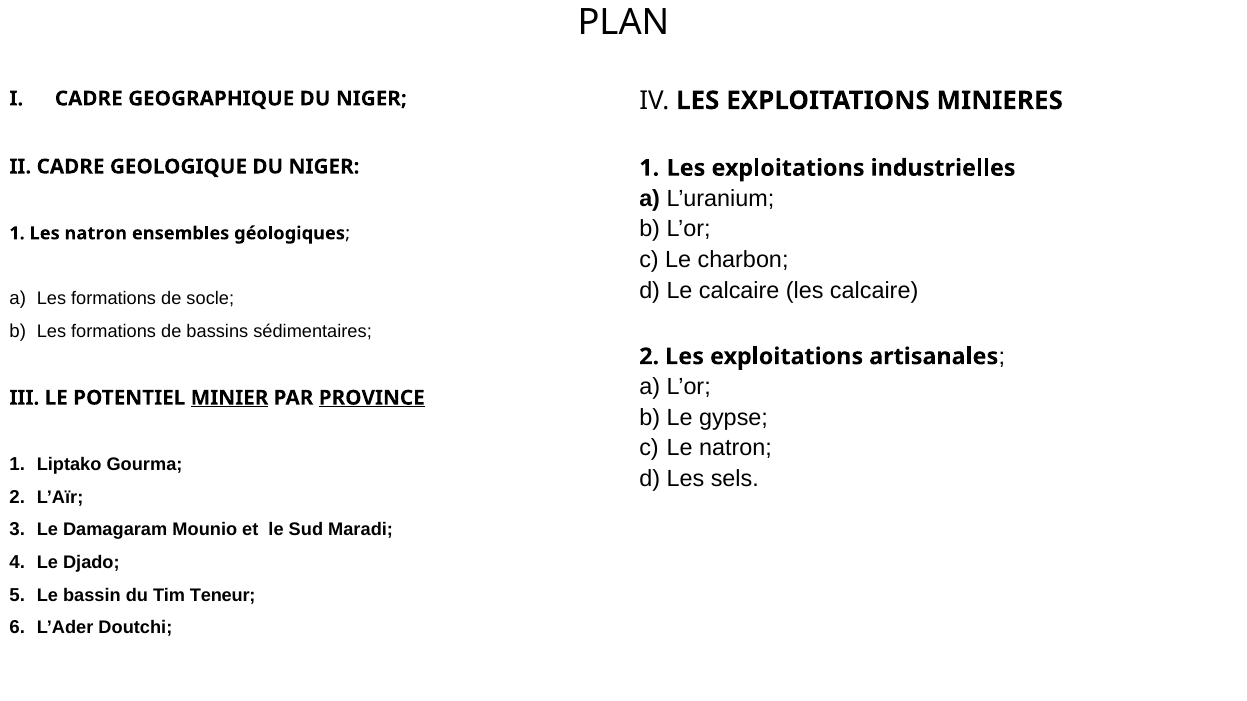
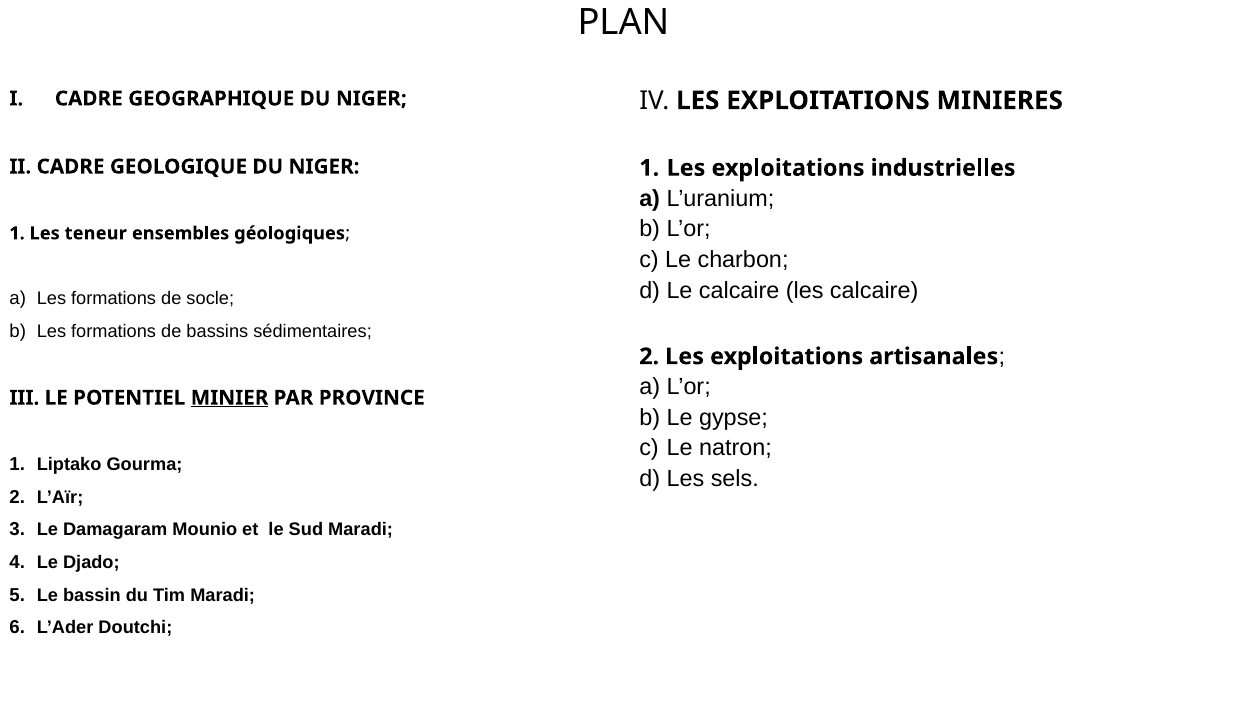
Les natron: natron -> teneur (96, 233)
PROVINCE underline: present -> none (372, 398)
Tim Teneur: Teneur -> Maradi (223, 595)
